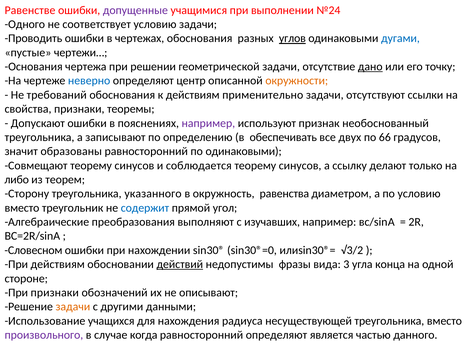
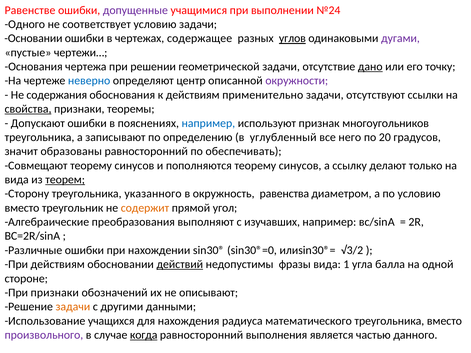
Проводить: Проводить -> Основании (33, 38)
чертежах обоснования: обоснования -> содержащее (200, 38)
дугами colour: blue -> purple (400, 38)
окружности colour: orange -> purple (297, 81)
требований: требований -> содержания (57, 95)
свойства underline: none -> present (28, 109)
например colour: purple -> blue (208, 123)
необоснованный: необоснованный -> многоугольников (386, 123)
обеспечивать: обеспечивать -> углубленный (283, 137)
двух: двух -> него (350, 137)
66: 66 -> 20 (385, 137)
по одинаковыми: одинаковыми -> обеспечивать (244, 151)
соблюдается: соблюдается -> пополняются (199, 166)
либо: либо -> вида (17, 180)
теорем underline: none -> present (65, 180)
содержит colour: blue -> orange (145, 208)
Словесном: Словесном -> Различные (33, 250)
3: 3 -> 1 (346, 265)
конца: конца -> балла (390, 265)
несуществующей: несуществующей -> математического (309, 321)
когда underline: none -> present (144, 335)
равносторонний определяют: определяют -> выполнения (277, 335)
